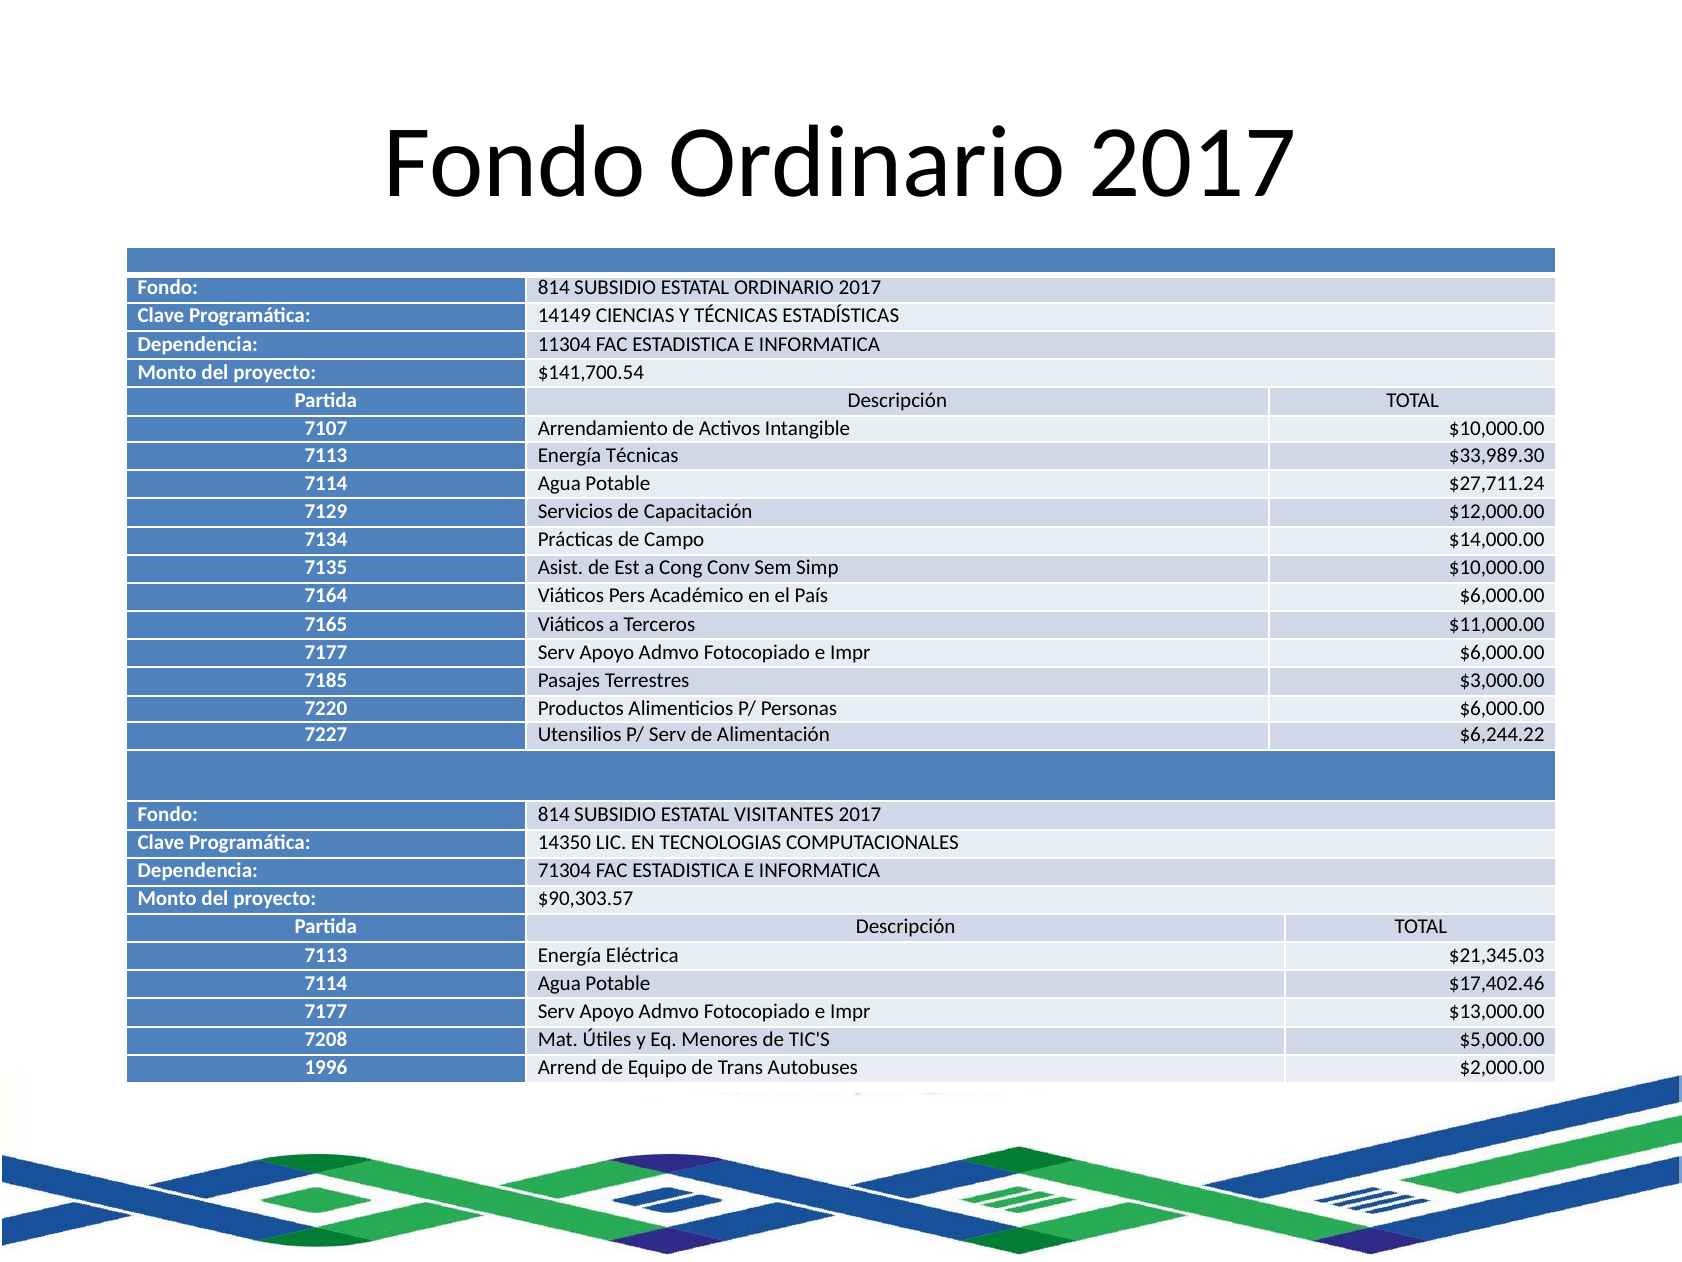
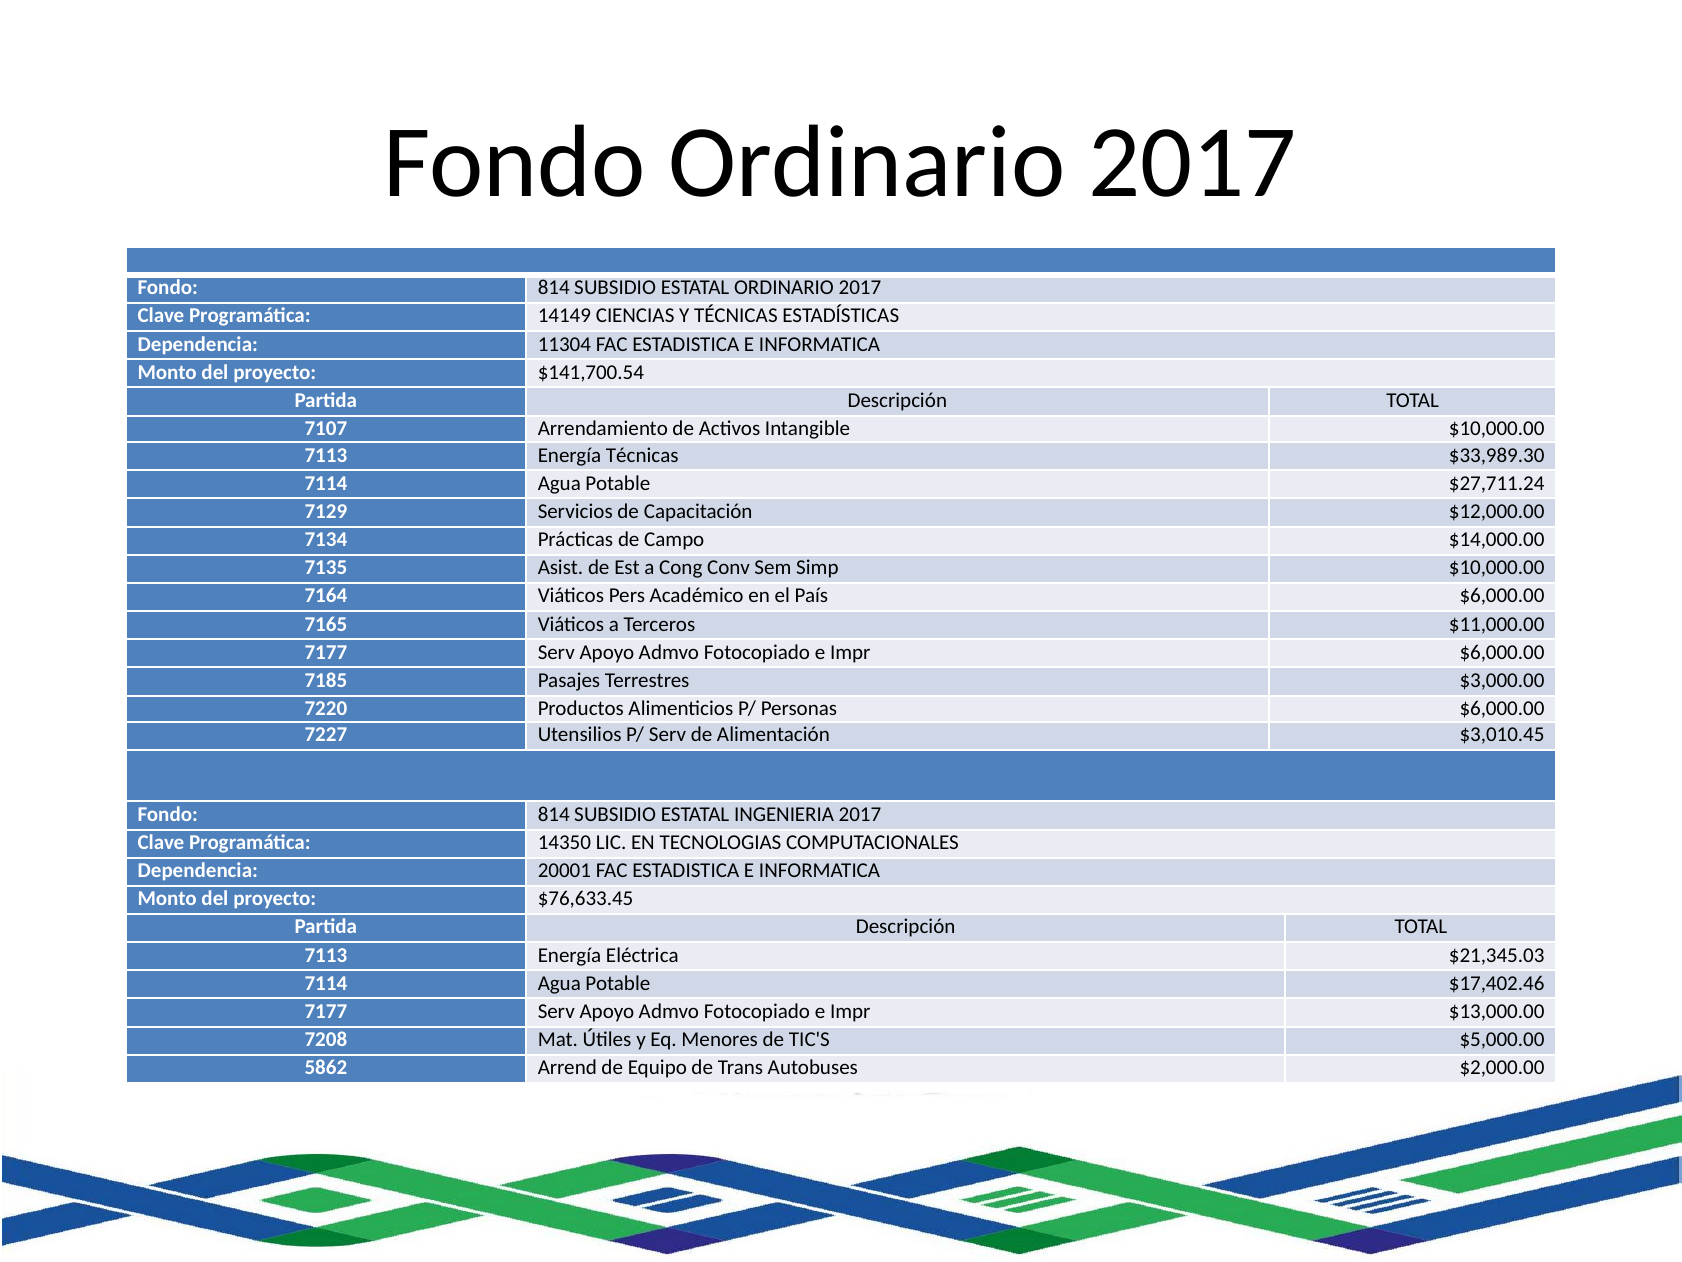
$6,244.22: $6,244.22 -> $3,010.45 (1502, 735)
VISITANTES: VISITANTES -> INGENIERIA (784, 814)
71304: 71304 -> 20001 (564, 870)
$90,303.57: $90,303.57 -> $76,633.45 (586, 898)
1996: 1996 -> 5862 (326, 1067)
